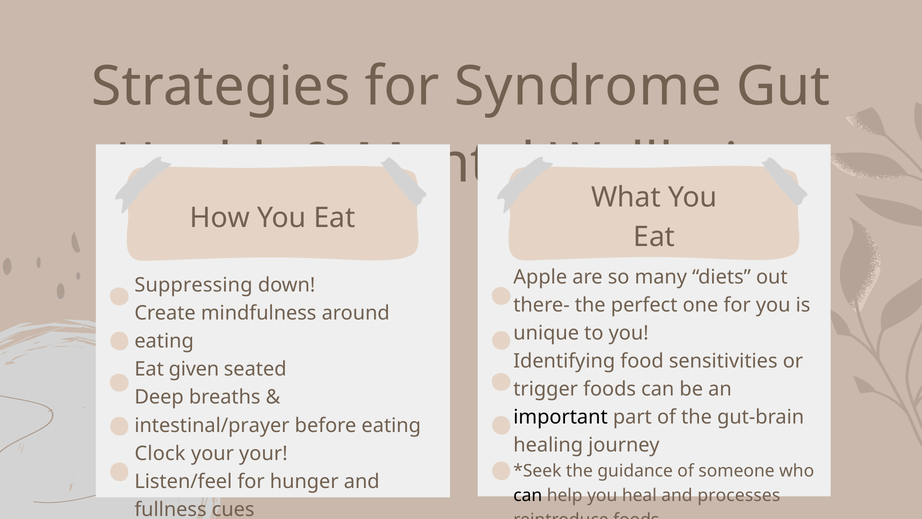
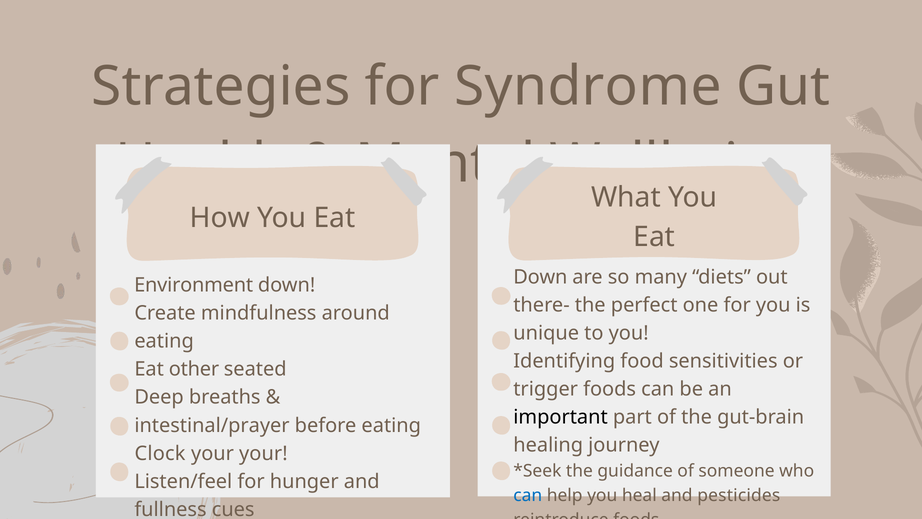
Apple: Apple -> Down (540, 277)
Suppressing: Suppressing -> Environment (194, 285)
given: given -> other (194, 369)
can colour: black -> blue (528, 495)
processes: processes -> pesticides (739, 495)
